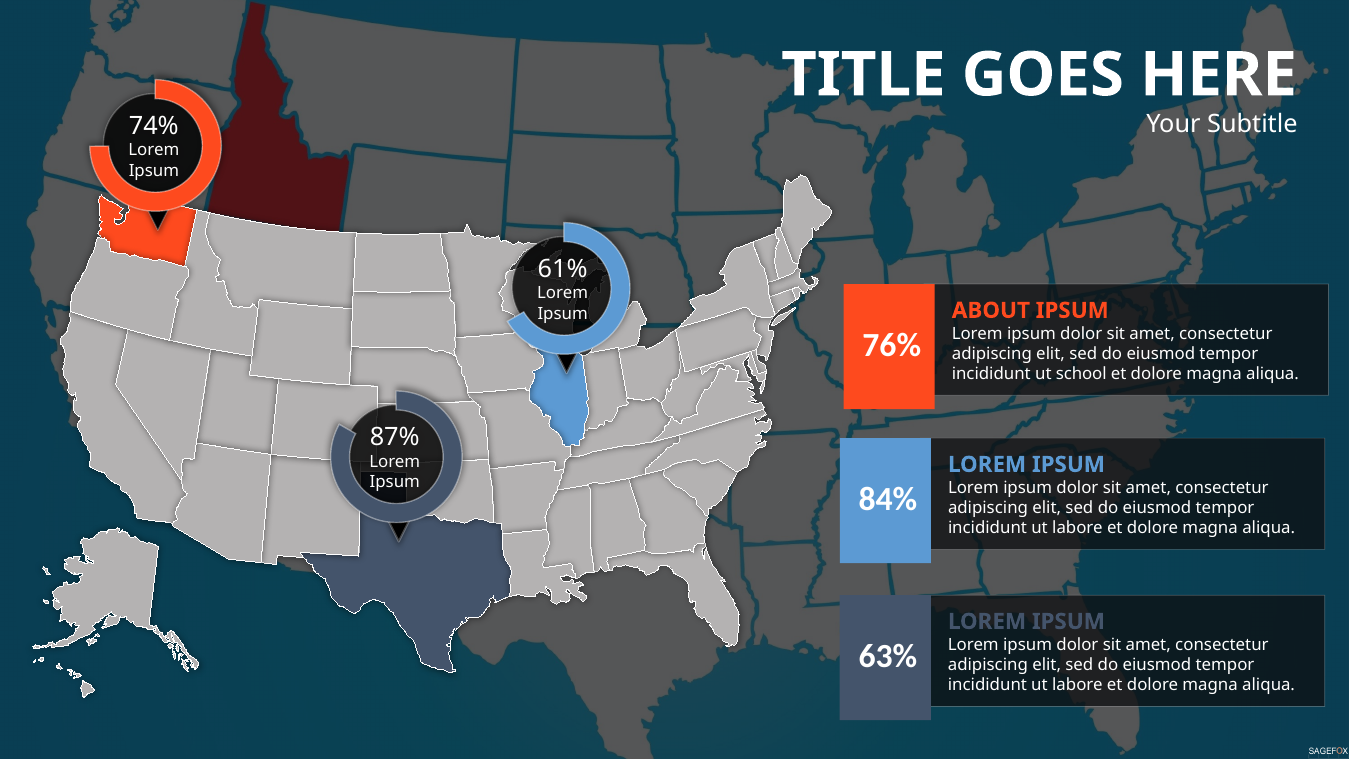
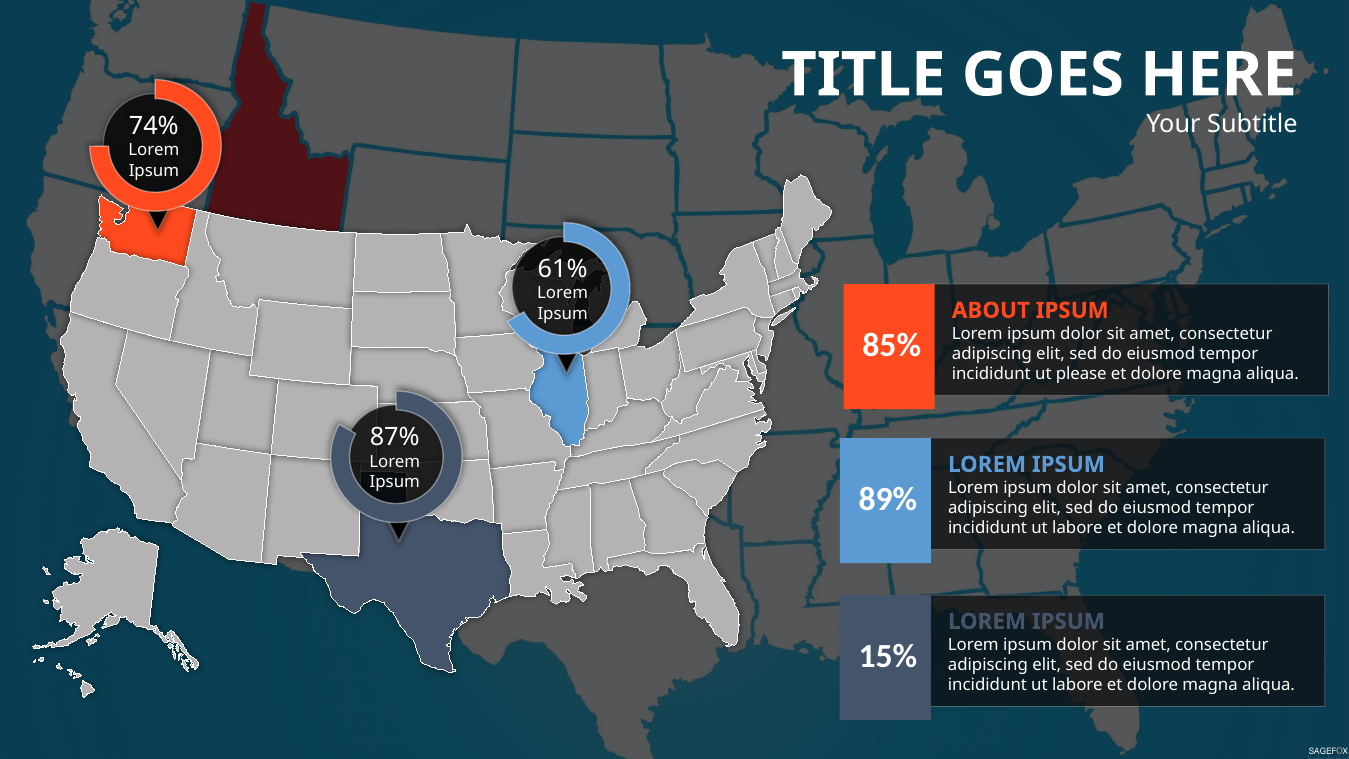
76%: 76% -> 85% (892, 345)
school: school -> please (1081, 374)
84%: 84% -> 89% (888, 499)
63%: 63% -> 15% (888, 656)
